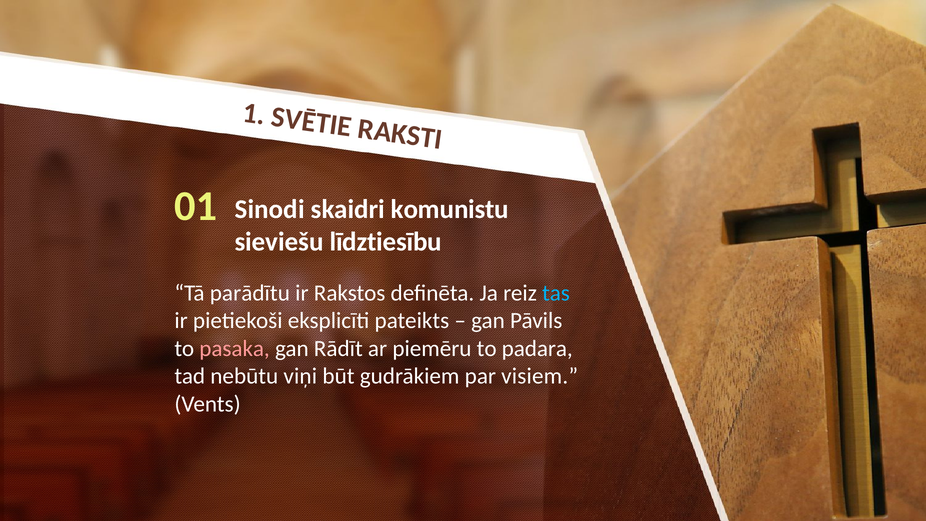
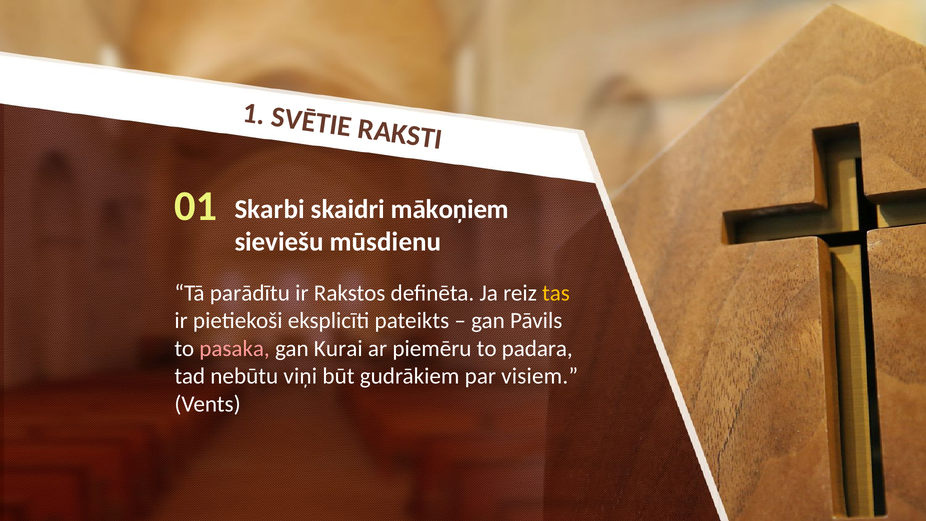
Sinodi: Sinodi -> Skarbi (270, 209)
komunistu: komunistu -> mākoņiem (450, 209)
līdztiesību: līdztiesību -> mūsdienu (386, 242)
tas colour: light blue -> yellow (556, 293)
Rādīt: Rādīt -> Kurai (338, 348)
